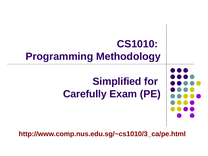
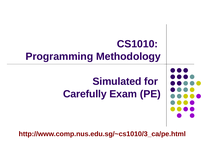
Simplified: Simplified -> Simulated (117, 81)
